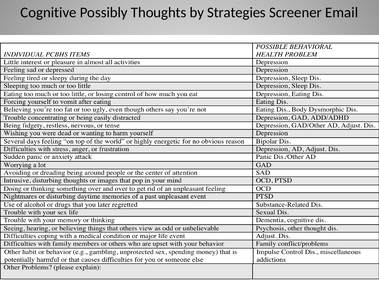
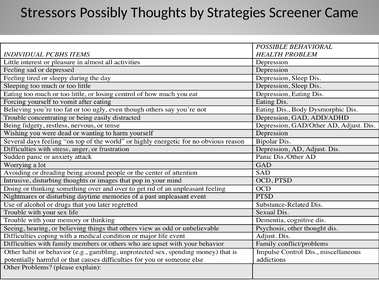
Cognitive: Cognitive -> Stressors (48, 12)
Email: Email -> Came (342, 12)
